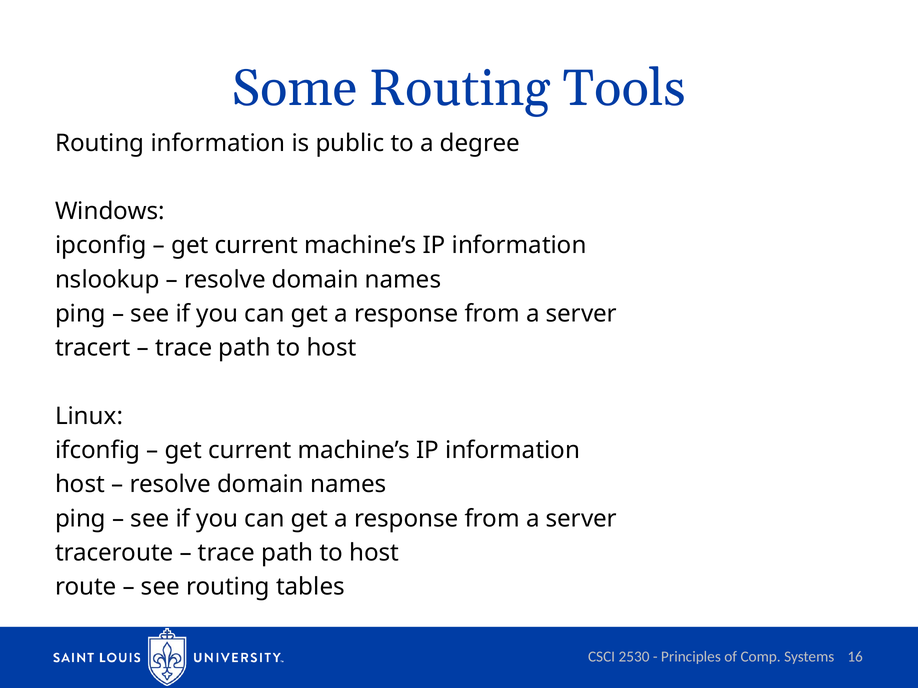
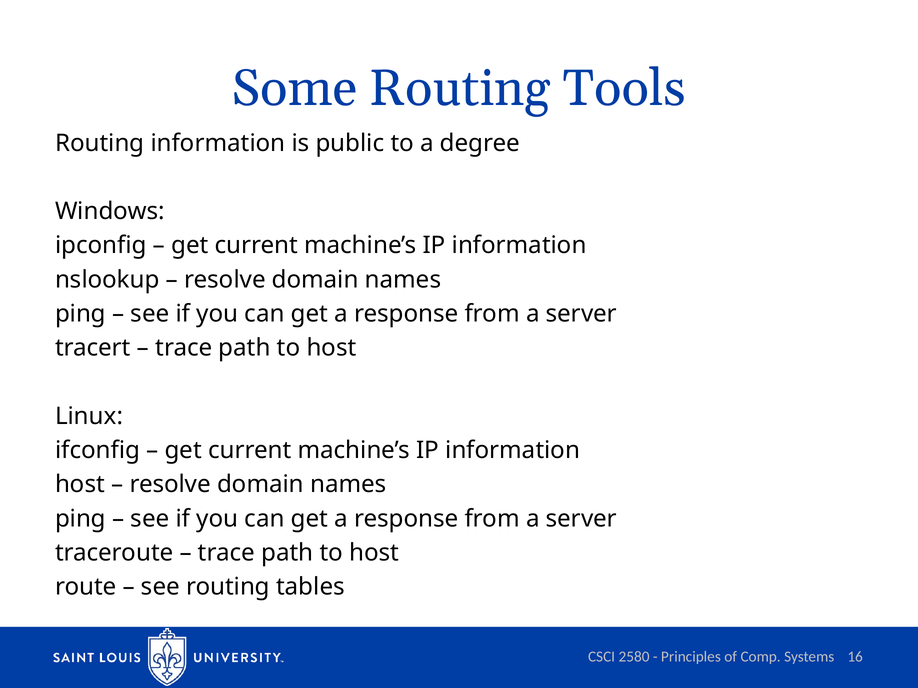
2530: 2530 -> 2580 (634, 657)
